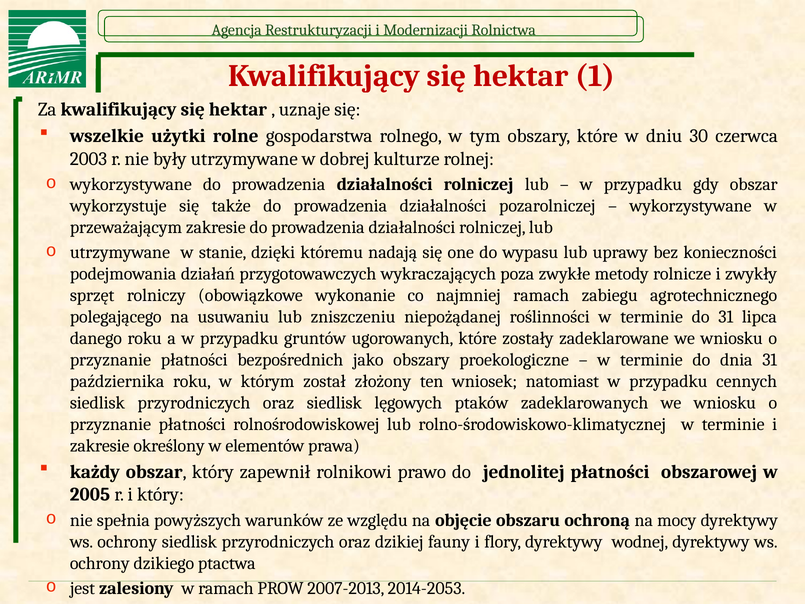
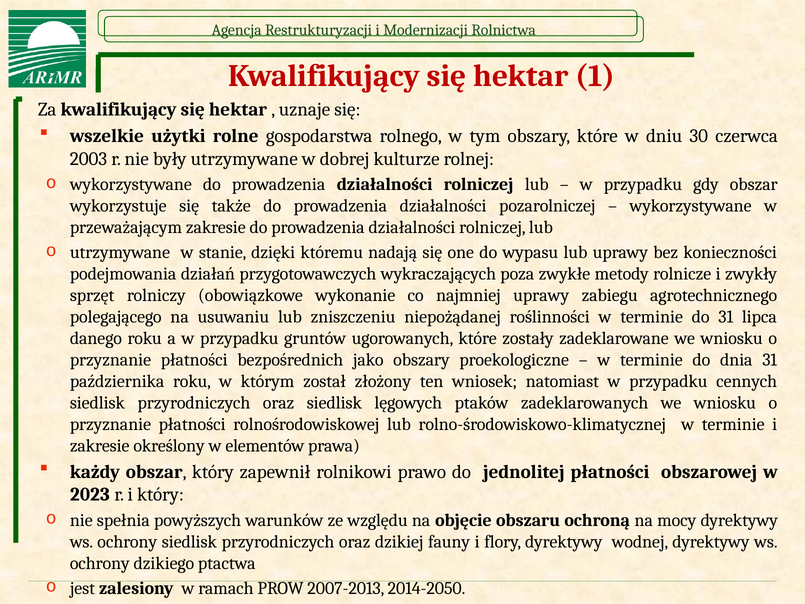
najmniej ramach: ramach -> uprawy (541, 295)
2005: 2005 -> 2023 (90, 494)
2014-2053: 2014-2053 -> 2014-2050 (427, 588)
